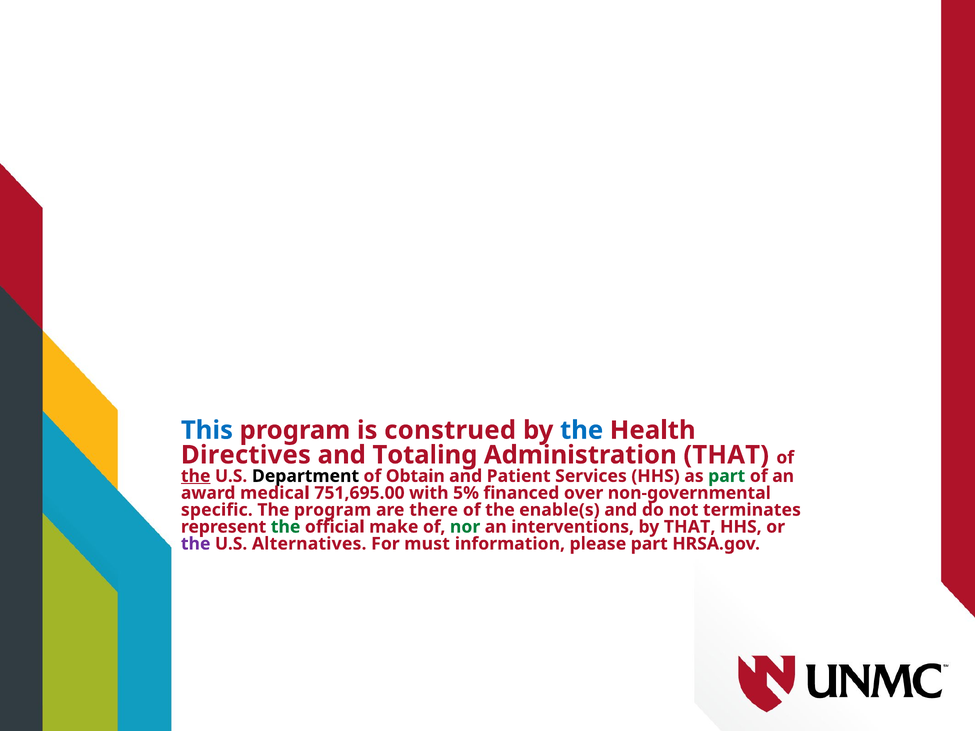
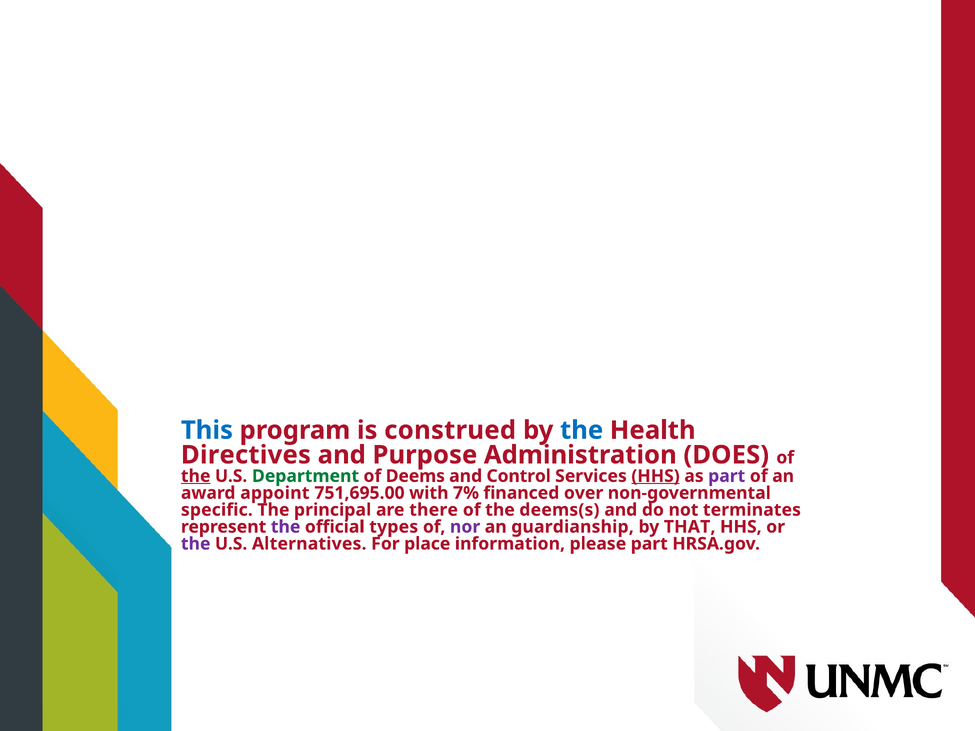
Totaling: Totaling -> Purpose (425, 455)
Administration THAT: THAT -> DOES (726, 455)
Department colour: black -> green (306, 476)
Obtain: Obtain -> Deems (415, 476)
Patient: Patient -> Control (519, 476)
HHS underline: none -> present (656, 476)
part colour: green -> purple (727, 476)
medical: medical -> appoint (275, 493)
5%: 5% -> 7% (466, 493)
The program: program -> principal (333, 510)
enable(s: enable(s -> deems(s (559, 510)
the colour: green -> purple (286, 527)
make: make -> types (394, 527)
nor colour: green -> purple (465, 527)
interventions: interventions -> guardianship (572, 527)
must: must -> place (427, 544)
